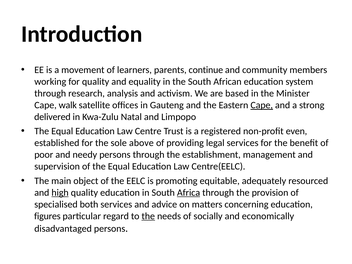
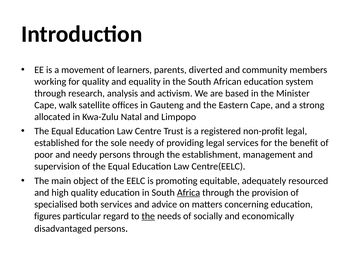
continue: continue -> diverted (206, 70)
Cape underline: present -> none (262, 105)
delivered: delivered -> allocated (52, 117)
non-profit even: even -> legal (296, 131)
sole above: above -> needy (141, 143)
high underline: present -> none (60, 193)
